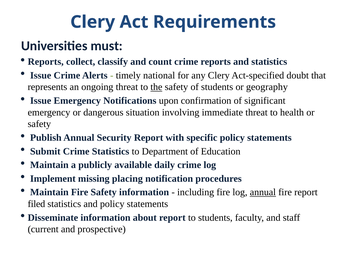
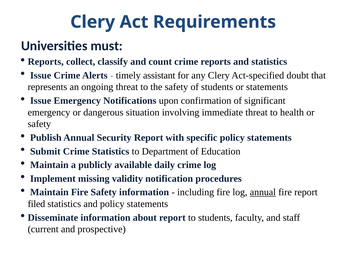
national: national -> assistant (159, 75)
the underline: present -> none (156, 87)
or geography: geography -> statements (267, 87)
placing: placing -> validity (127, 179)
